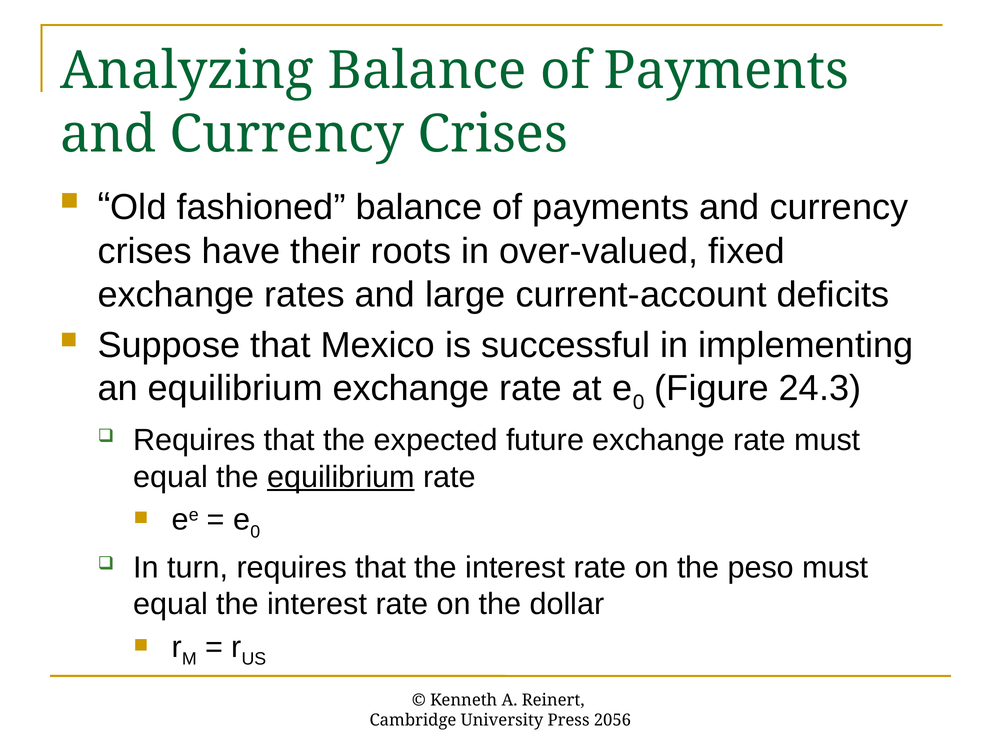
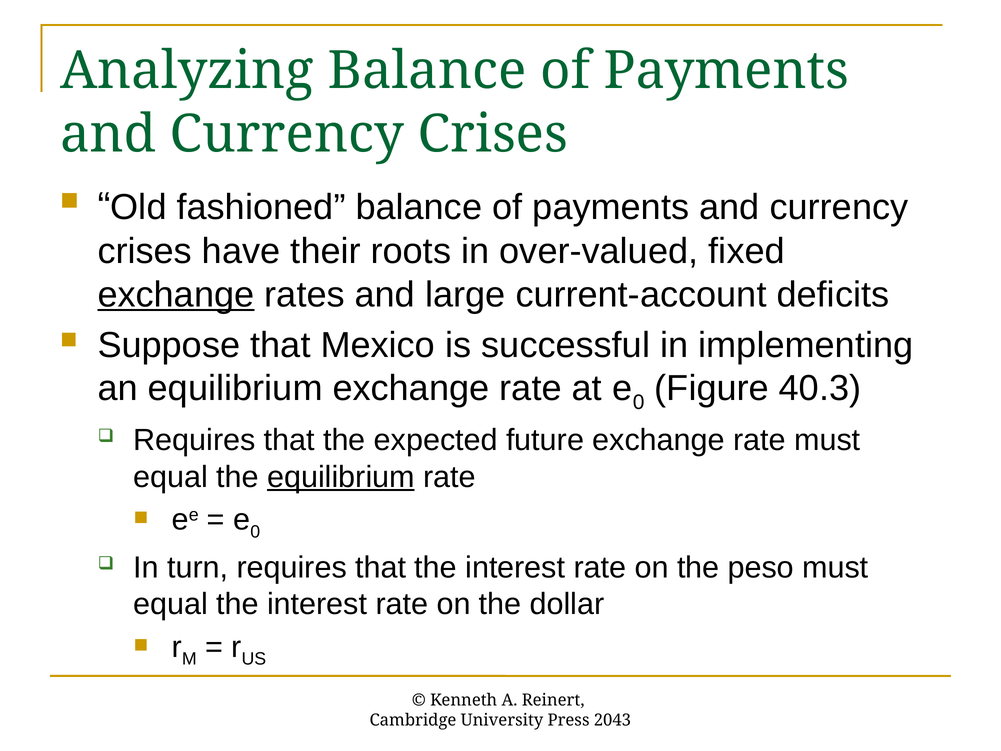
exchange underline: none -> present (176, 294)
24.3: 24.3 -> 40.3 (820, 388)
2056: 2056 -> 2043 (612, 720)
